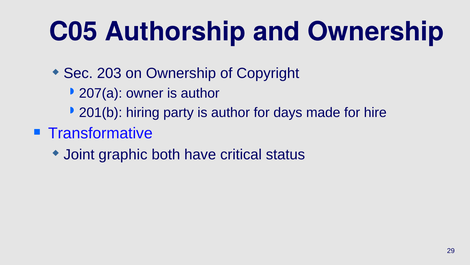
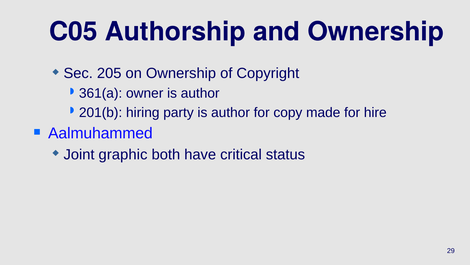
203: 203 -> 205 (109, 73)
207(a: 207(a -> 361(a (101, 93)
days: days -> copy (288, 112)
Transformative: Transformative -> Aalmuhammed (100, 133)
